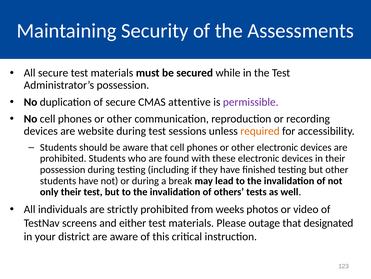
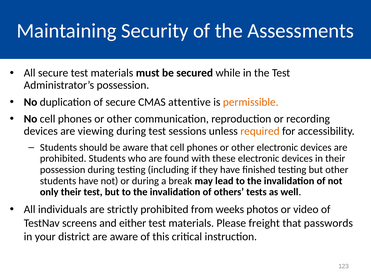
permissible colour: purple -> orange (251, 102)
website: website -> viewing (96, 131)
outage: outage -> freight (264, 222)
designated: designated -> passwords (328, 222)
